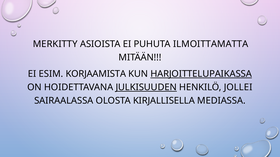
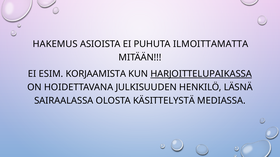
MERKITTY: MERKITTY -> HAKEMUS (55, 44)
JULKISUUDEN underline: present -> none (146, 88)
JOLLEI: JOLLEI -> LÄSNÄ (238, 88)
KIRJALLISELLA: KIRJALLISELLA -> KÄSITTELYSTÄ (164, 101)
